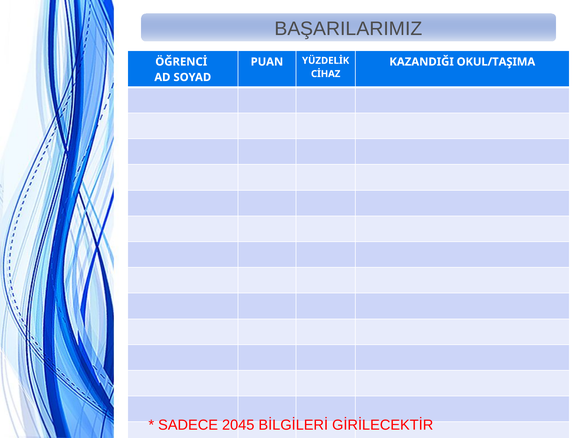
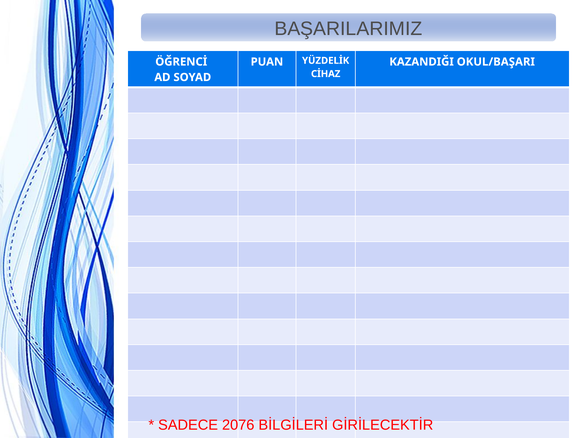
OKUL/TAŞIMA: OKUL/TAŞIMA -> OKUL/BAŞARI (496, 62)
2045: 2045 -> 2076 (238, 424)
